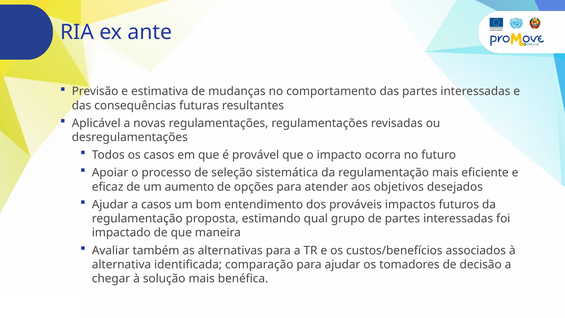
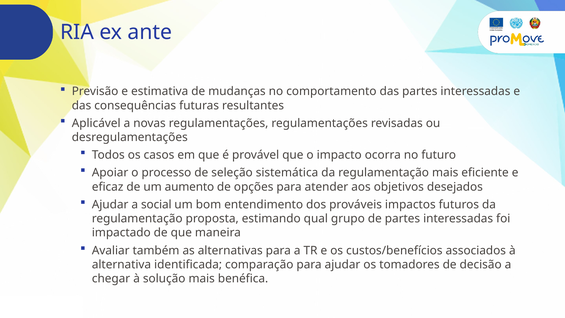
a casos: casos -> social (156, 204)
